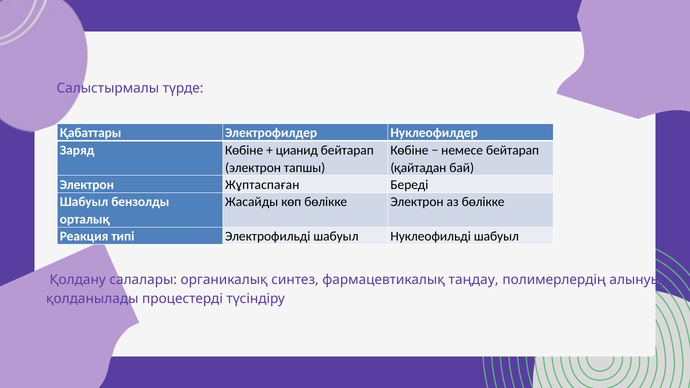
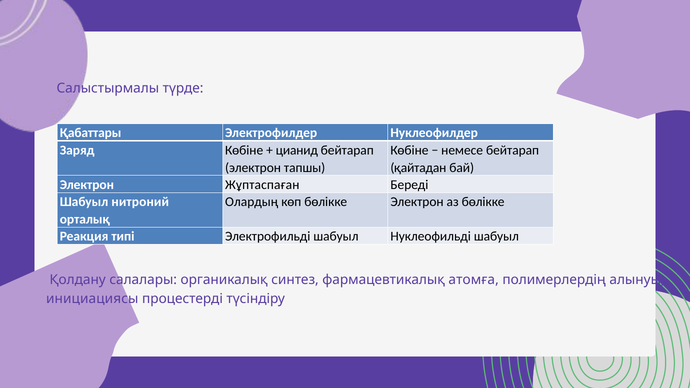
бензолды: бензолды -> нитроний (140, 202)
Жасайды: Жасайды -> Олардың (252, 202)
таңдау: таңдау -> атомға (474, 280)
қолданылады: қолданылады -> инициациясы (92, 299)
